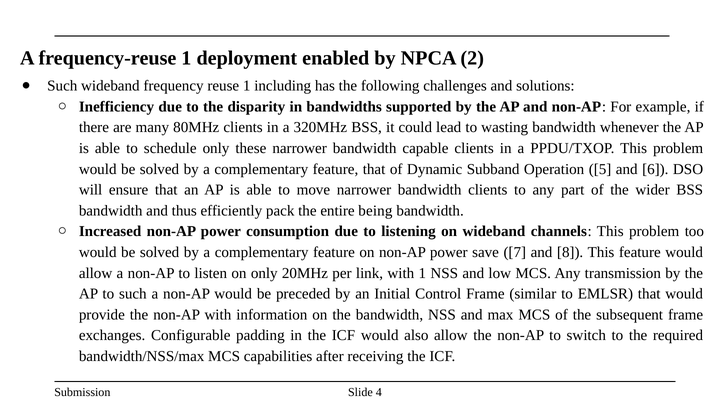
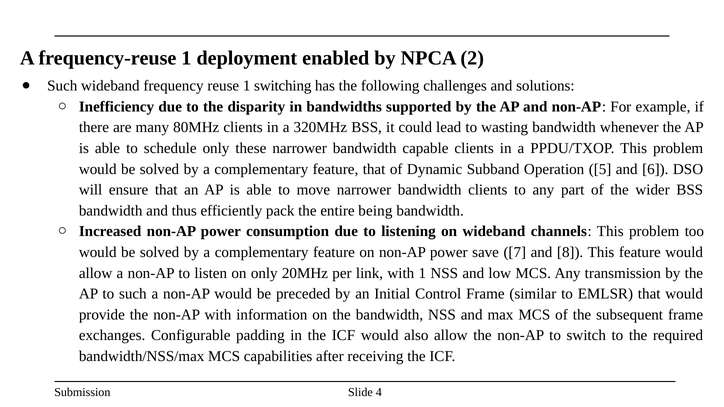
including: including -> switching (283, 86)
